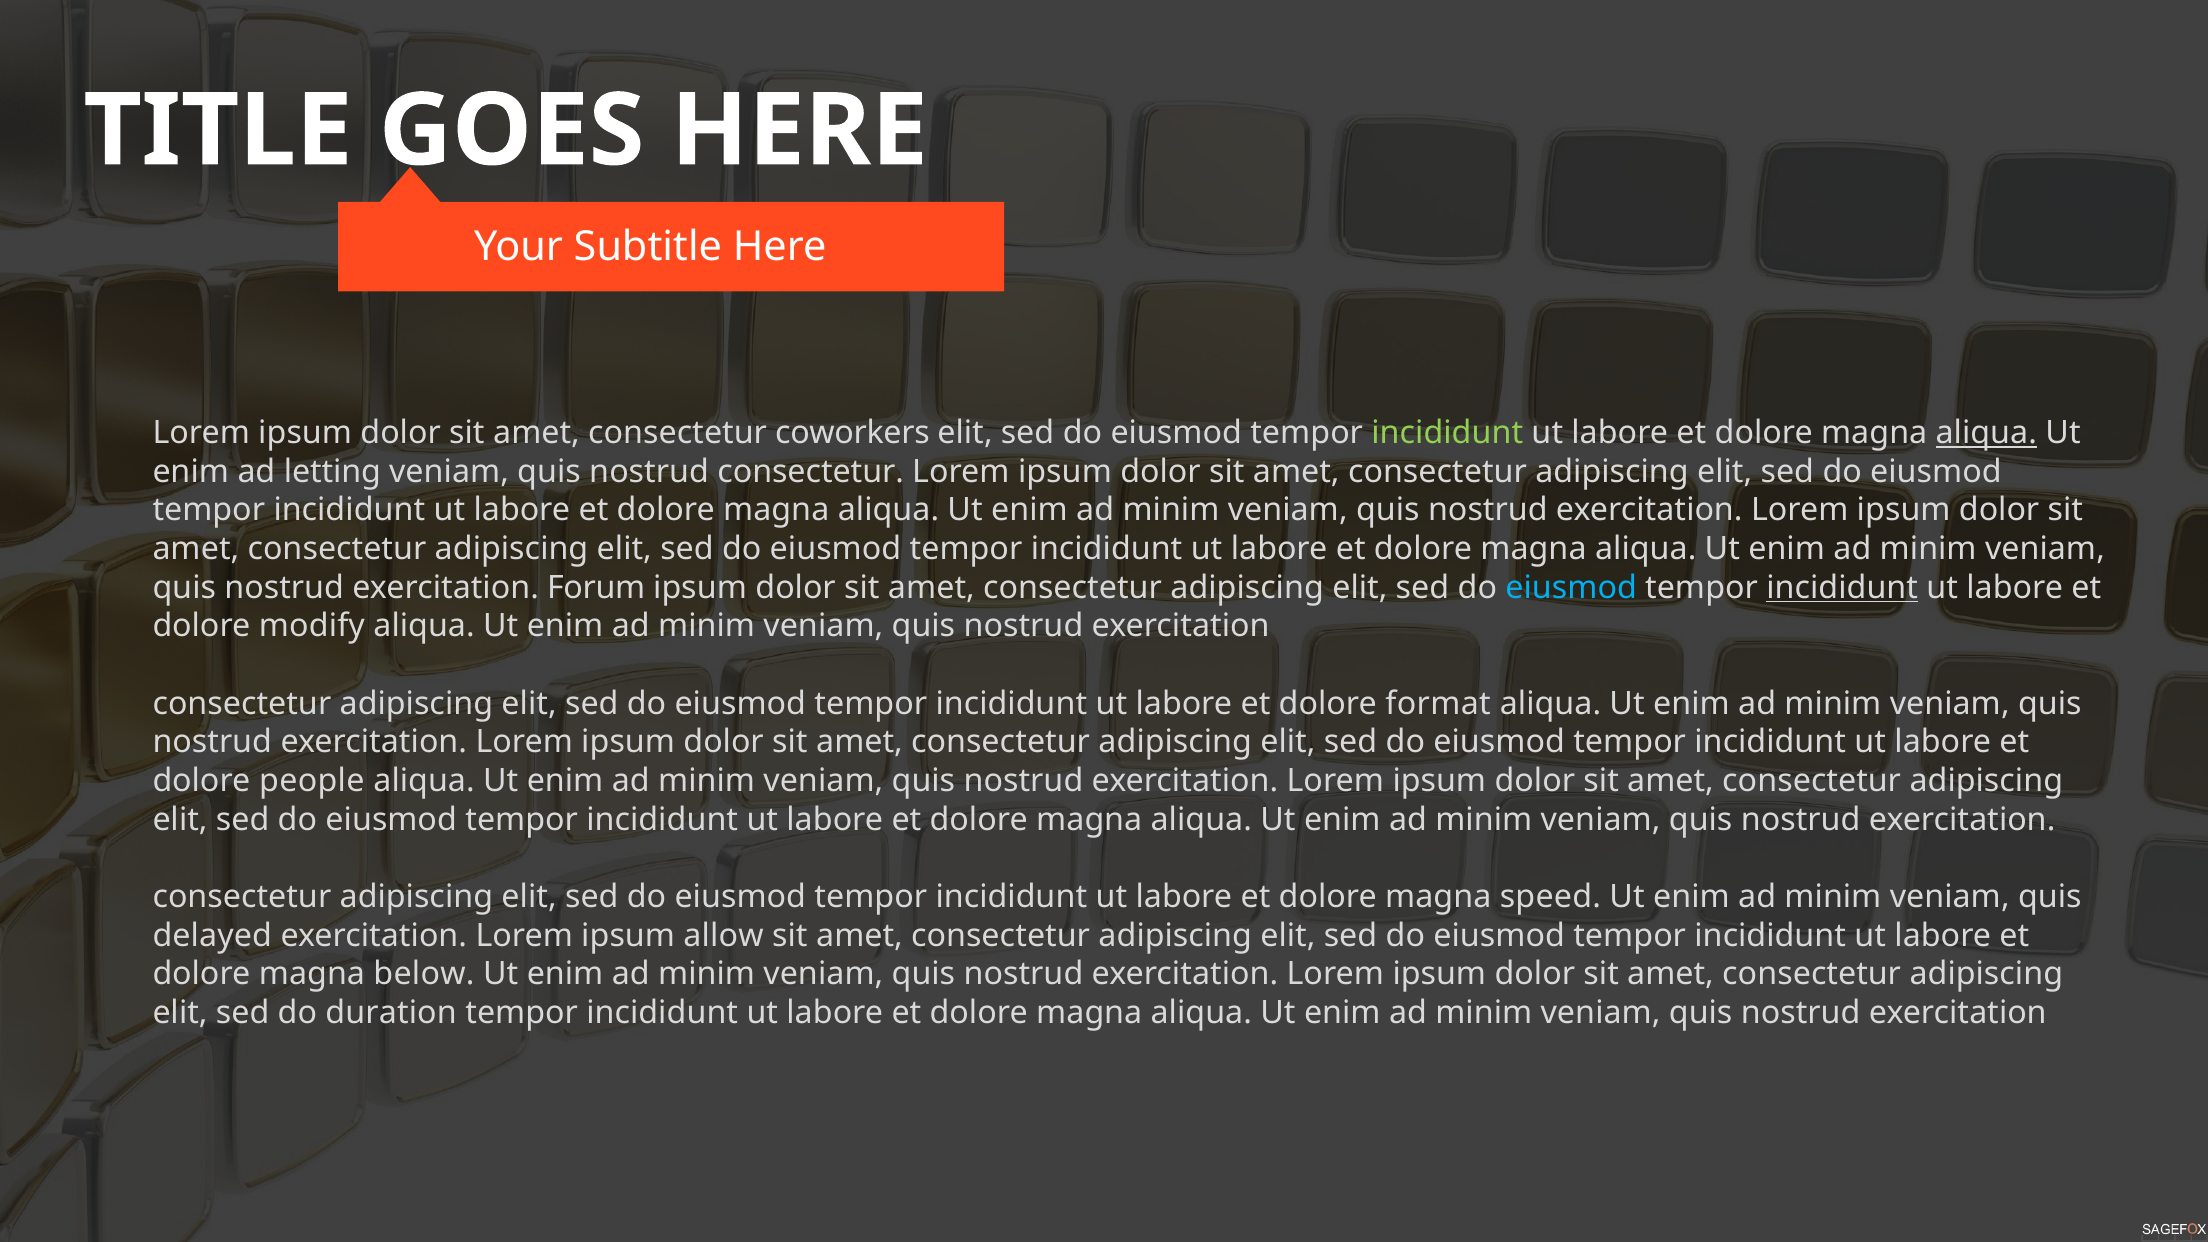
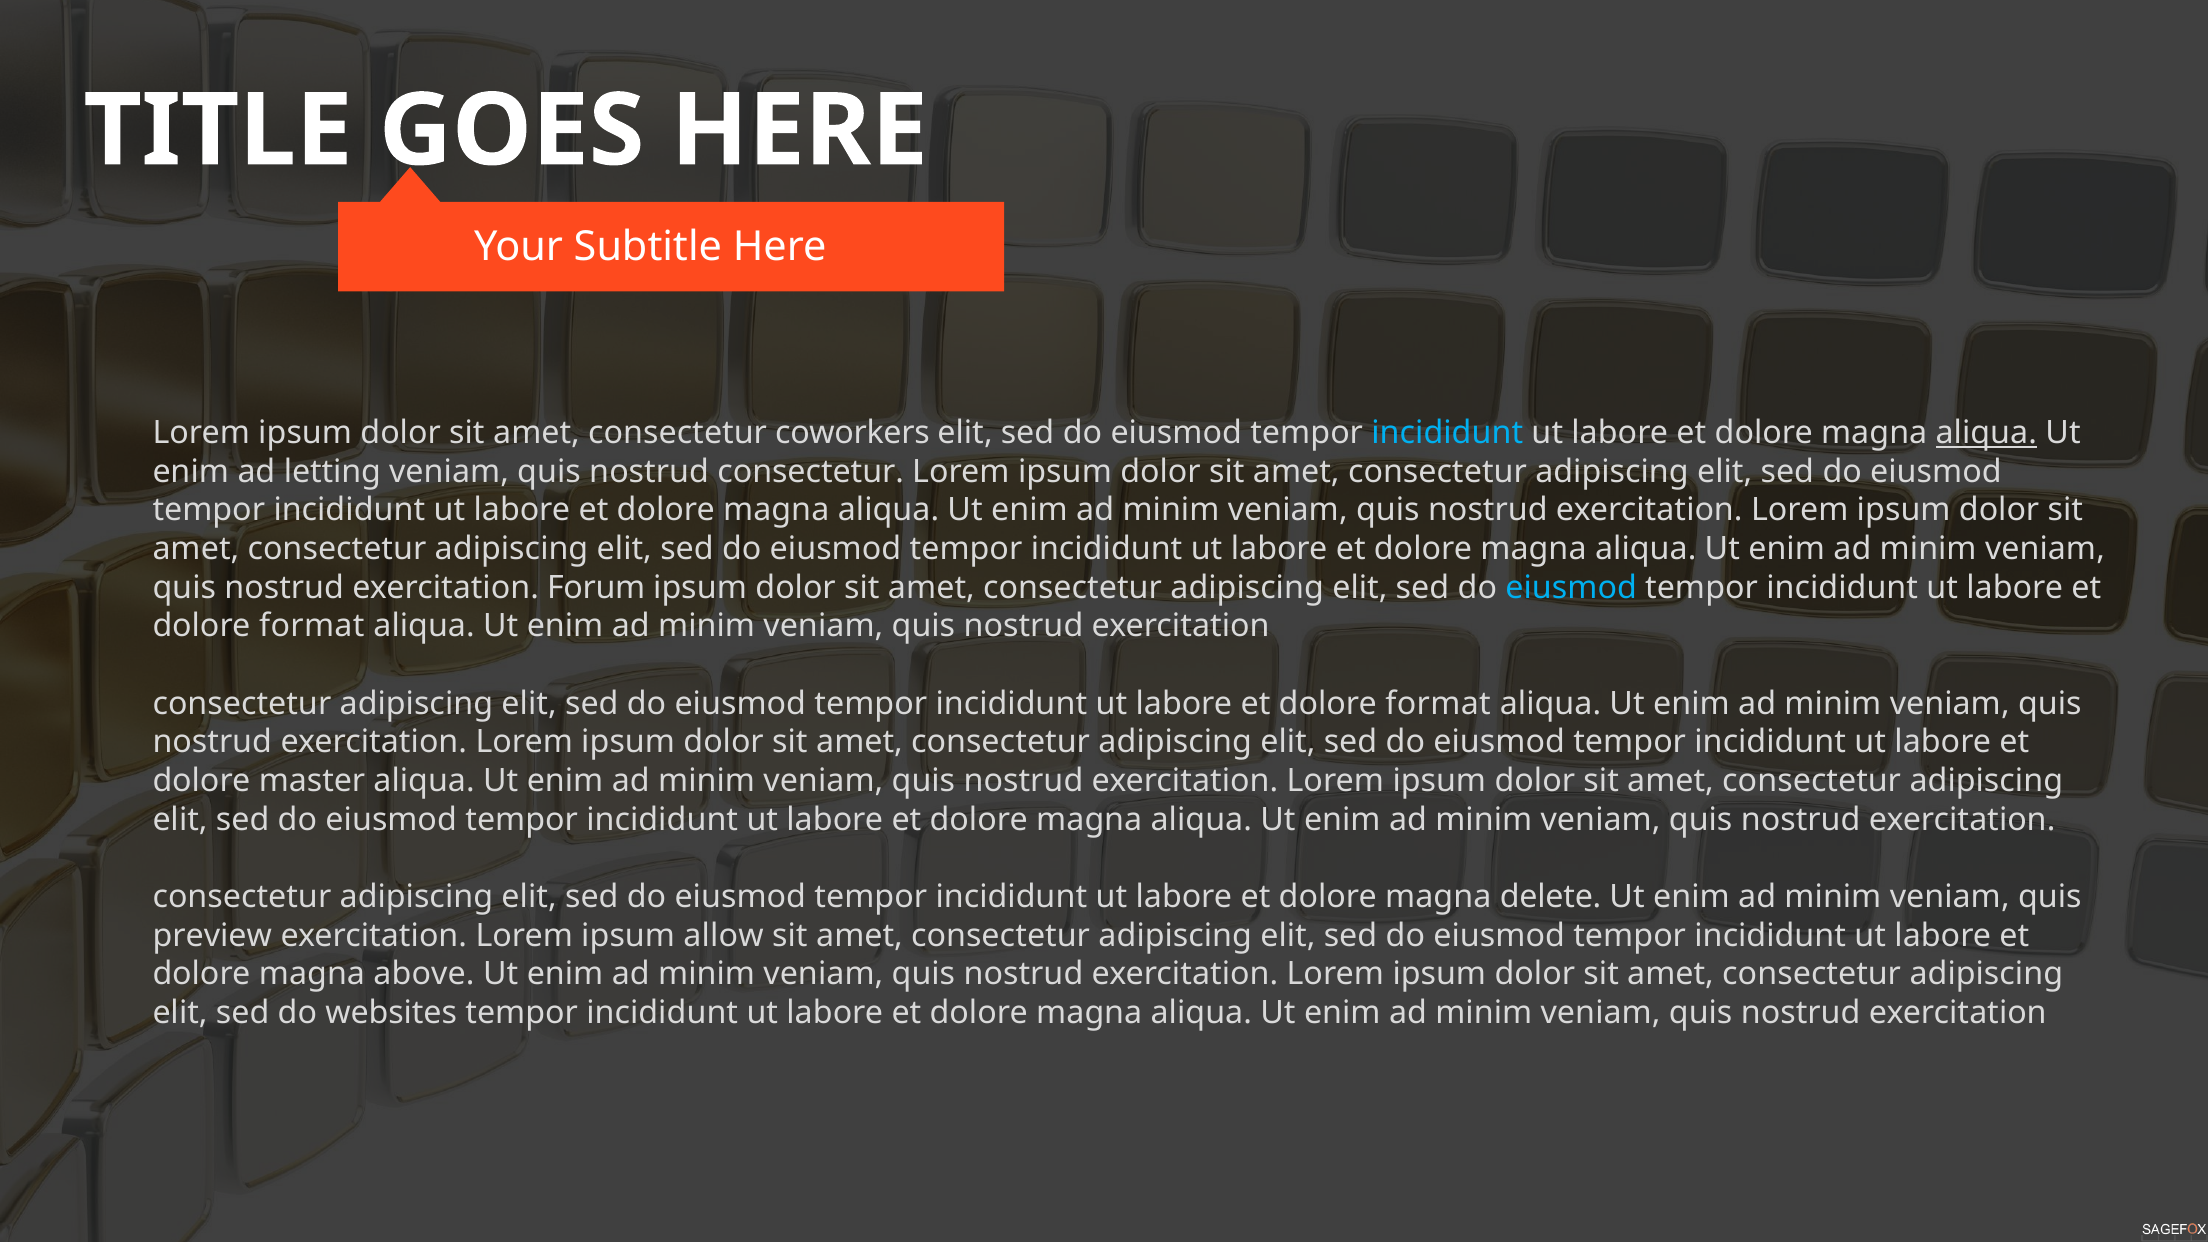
incididunt colour: light green -> light blue (1447, 433)
incididunt underline: present -> none (1842, 588)
modify: modify -> format (312, 626)
people: people -> master (312, 781)
speed: speed -> delete (1551, 897)
delayed: delayed -> preview (212, 936)
below: below -> above (424, 974)
duration: duration -> websites (391, 1013)
